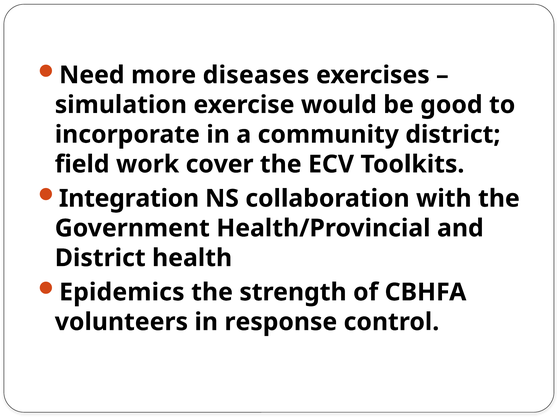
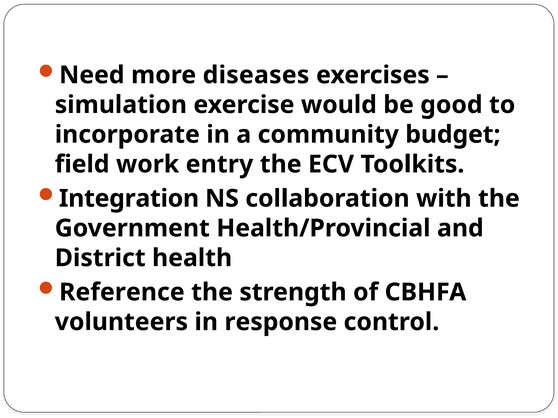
community district: district -> budget (453, 135)
cover: cover -> entry (219, 164)
Epidemics: Epidemics -> Reference (122, 293)
